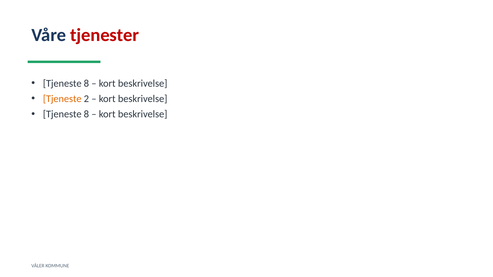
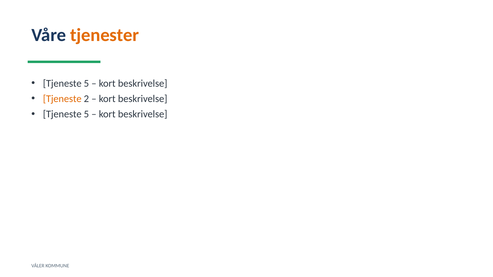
tjenester colour: red -> orange (105, 35)
8: 8 -> 5 (86, 83)
8: 8 -> 5 (86, 114)
